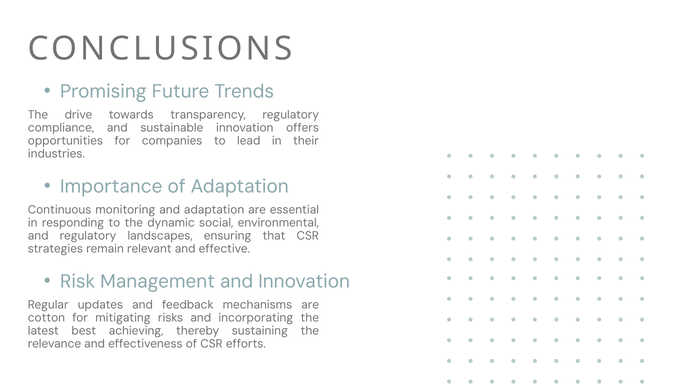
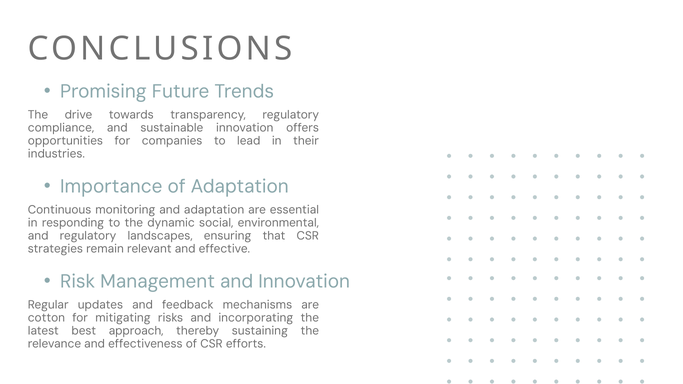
achieving: achieving -> approach (136, 331)
